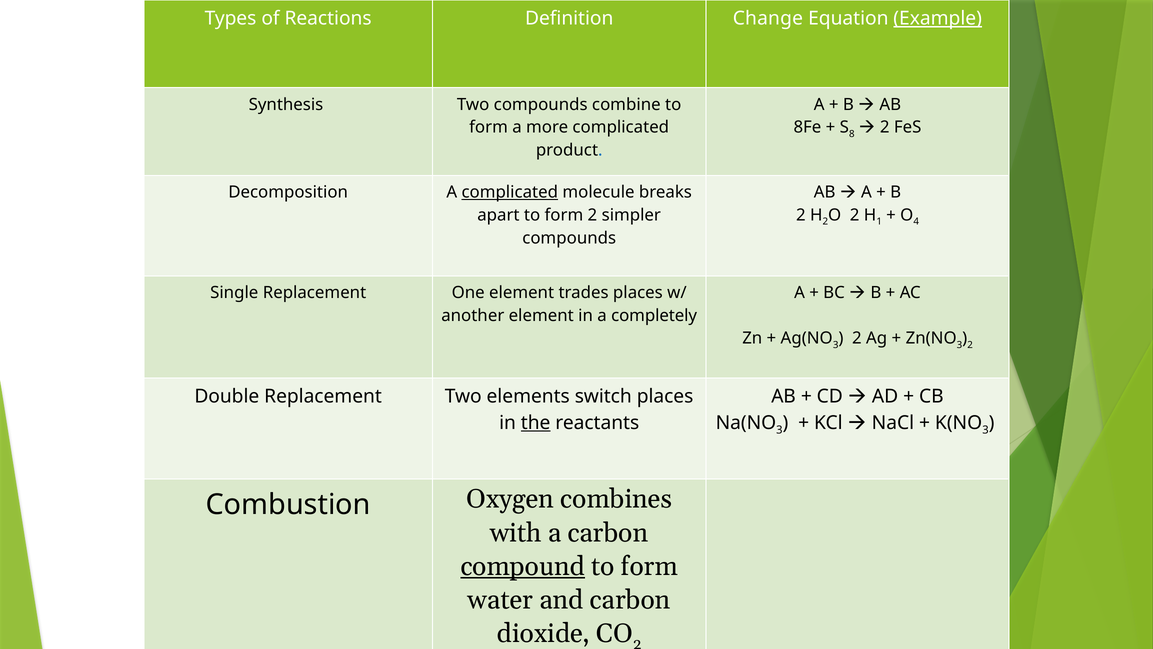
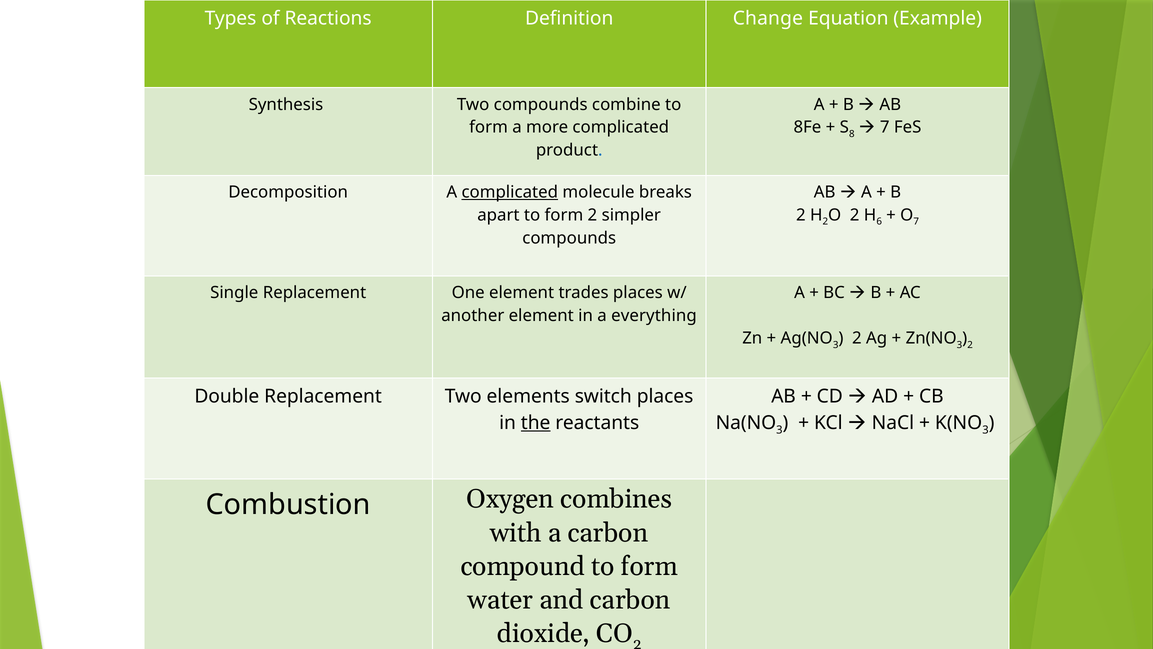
Example underline: present -> none (938, 18)
2: 2 -> 7 (885, 127)
1: 1 -> 6 (879, 222)
4: 4 -> 7 (916, 222)
completely: completely -> everything (654, 315)
compound underline: present -> none (523, 566)
